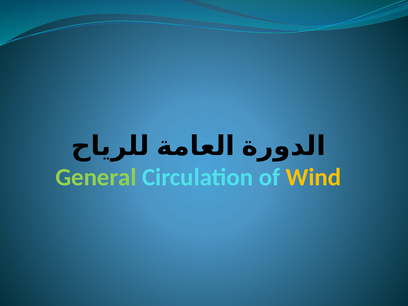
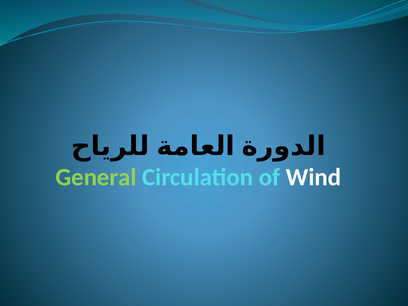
Wind colour: yellow -> white (314, 177)
